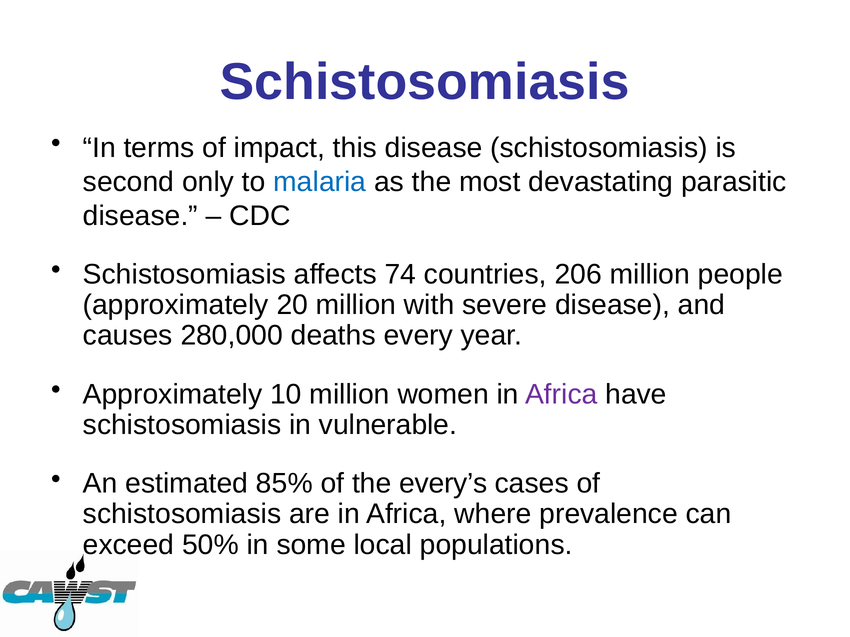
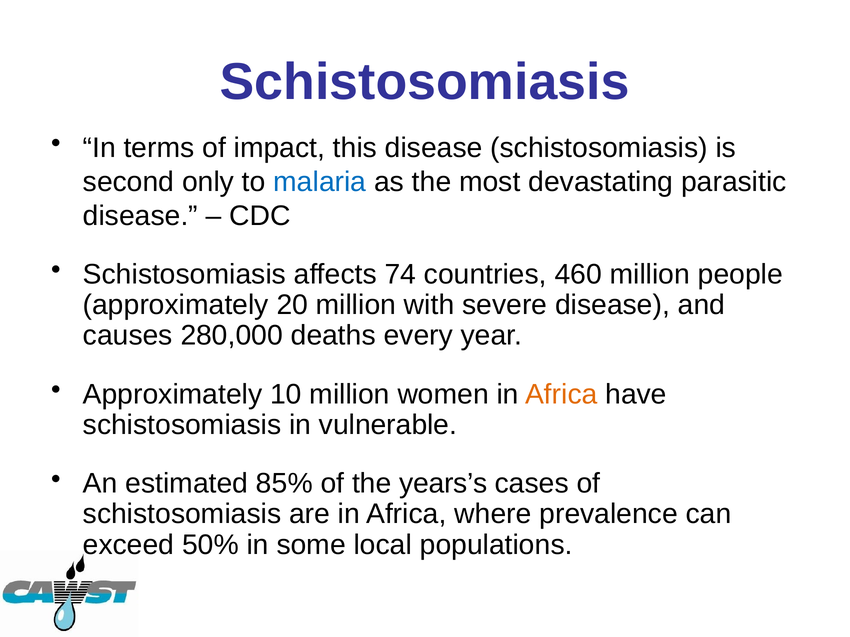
206: 206 -> 460 (578, 274)
Africa colour: purple -> orange (561, 394)
every’s: every’s -> years’s (443, 484)
